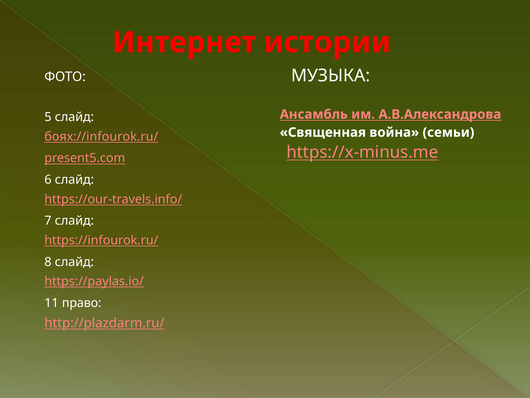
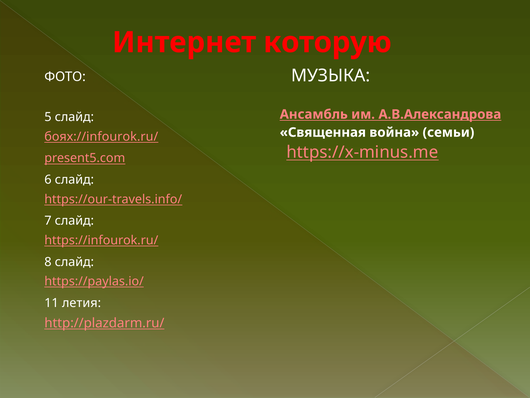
истории: истории -> которую (327, 42)
право: право -> летия (82, 303)
